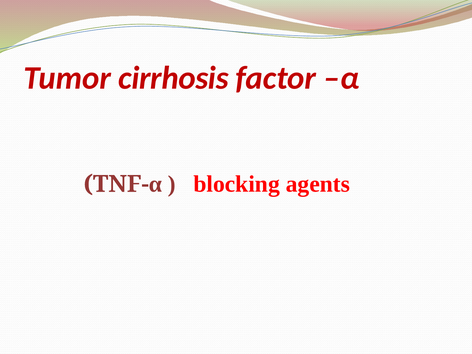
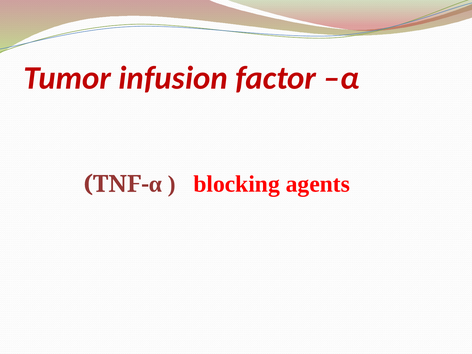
cirrhosis: cirrhosis -> infusion (173, 78)
